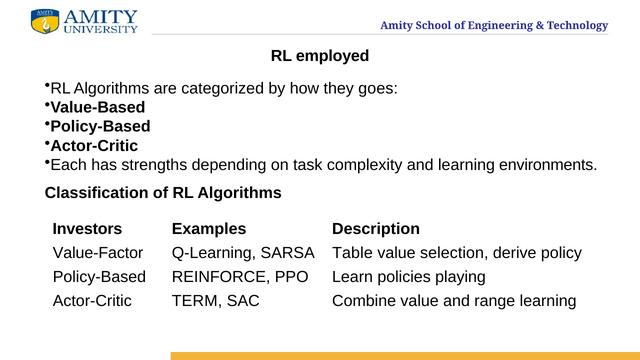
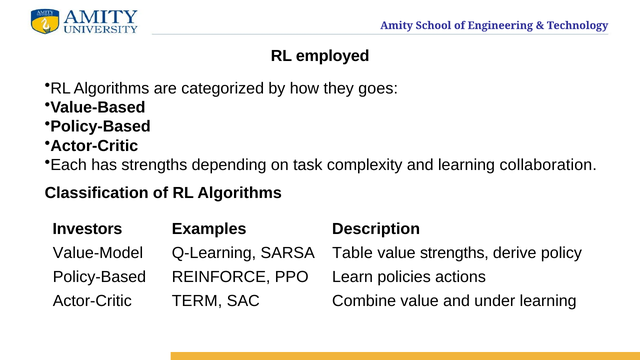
environments: environments -> collaboration (548, 165)
Value-Factor: Value-Factor -> Value-Model (98, 253)
value selection: selection -> strengths (454, 253)
playing: playing -> actions (461, 277)
range: range -> under (495, 301)
